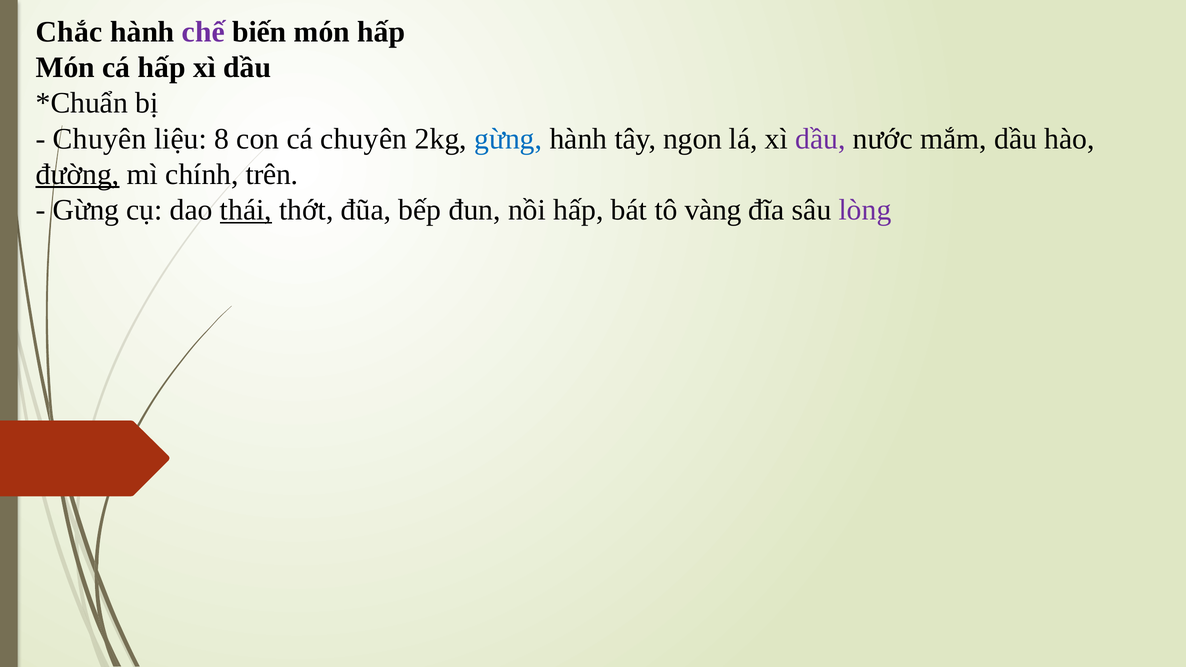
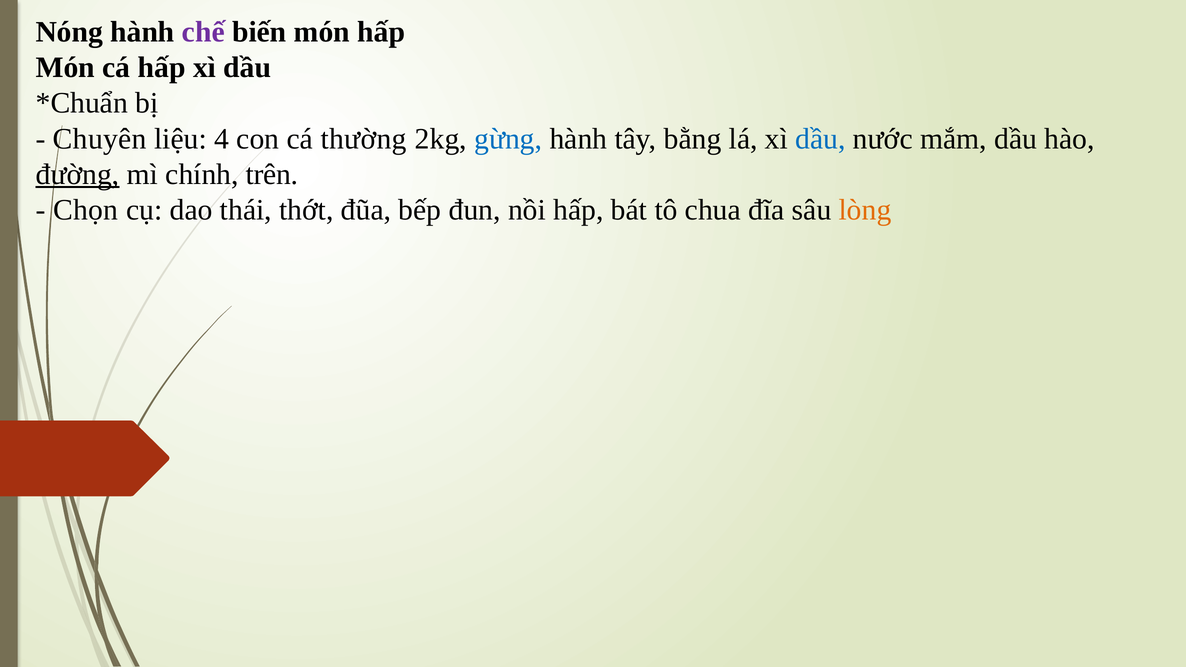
Chắc: Chắc -> Nóng (69, 32)
8: 8 -> 4 (222, 139)
cá chuyên: chuyên -> thường (364, 139)
ngon: ngon -> bằng (693, 139)
dầu colour: purple -> blue (820, 139)
Gừng: Gừng -> Chọn (86, 210)
thái underline: present -> none (246, 210)
vàng: vàng -> chua (713, 210)
lòng colour: purple -> orange (865, 210)
